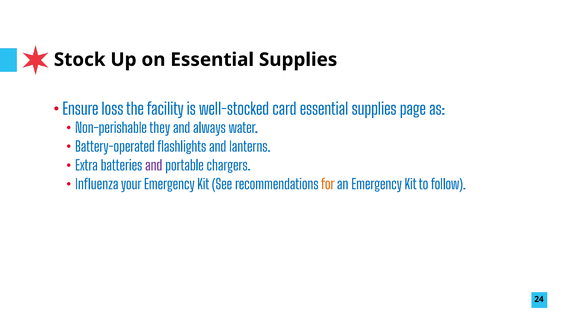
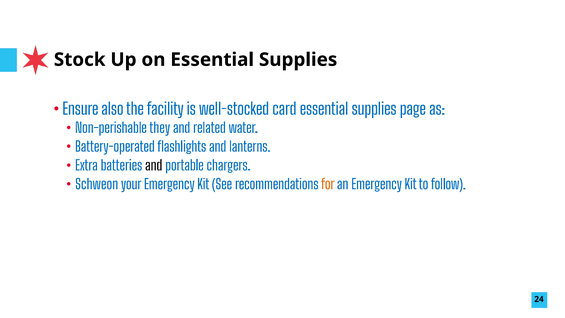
loss: loss -> also (112, 109)
always: always -> related (209, 128)
and colour: purple -> black (154, 166)
Influenza: Influenza -> Schweon (97, 184)
